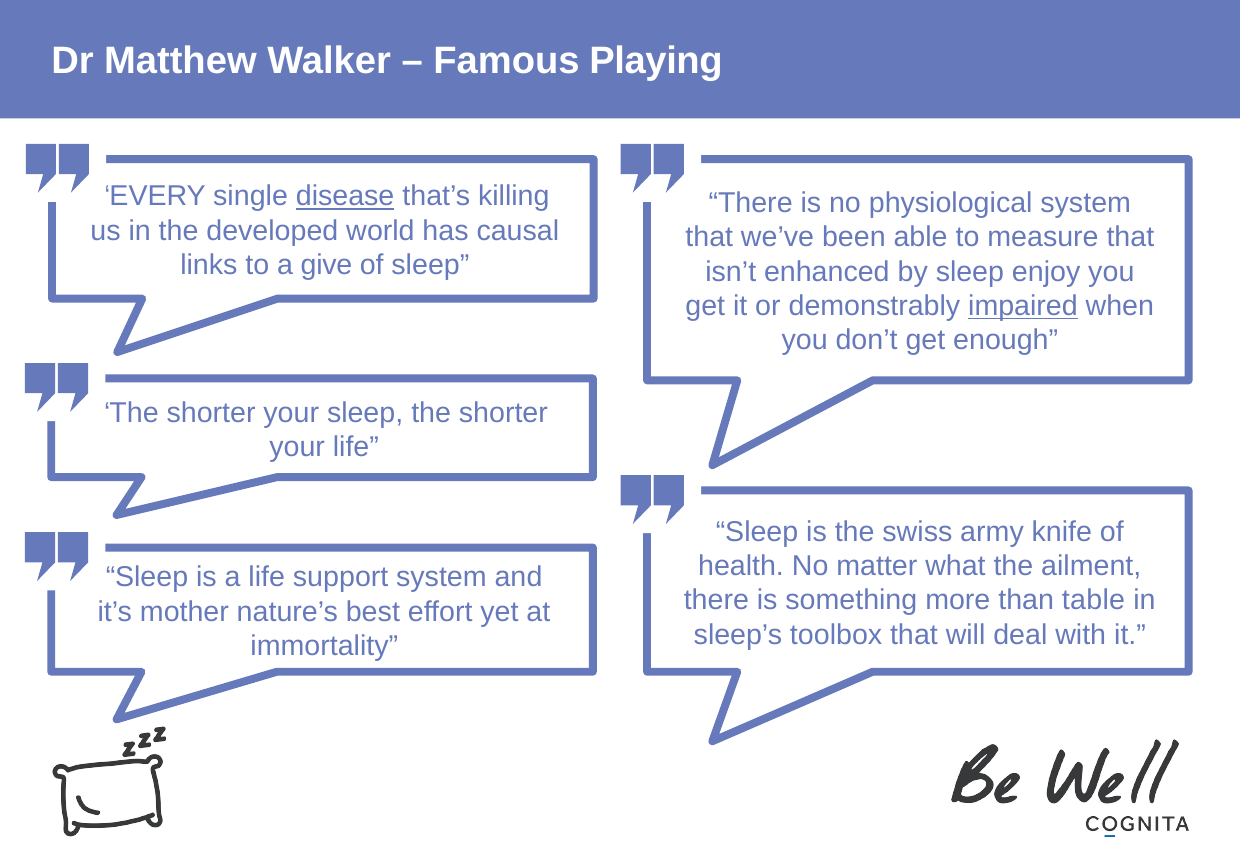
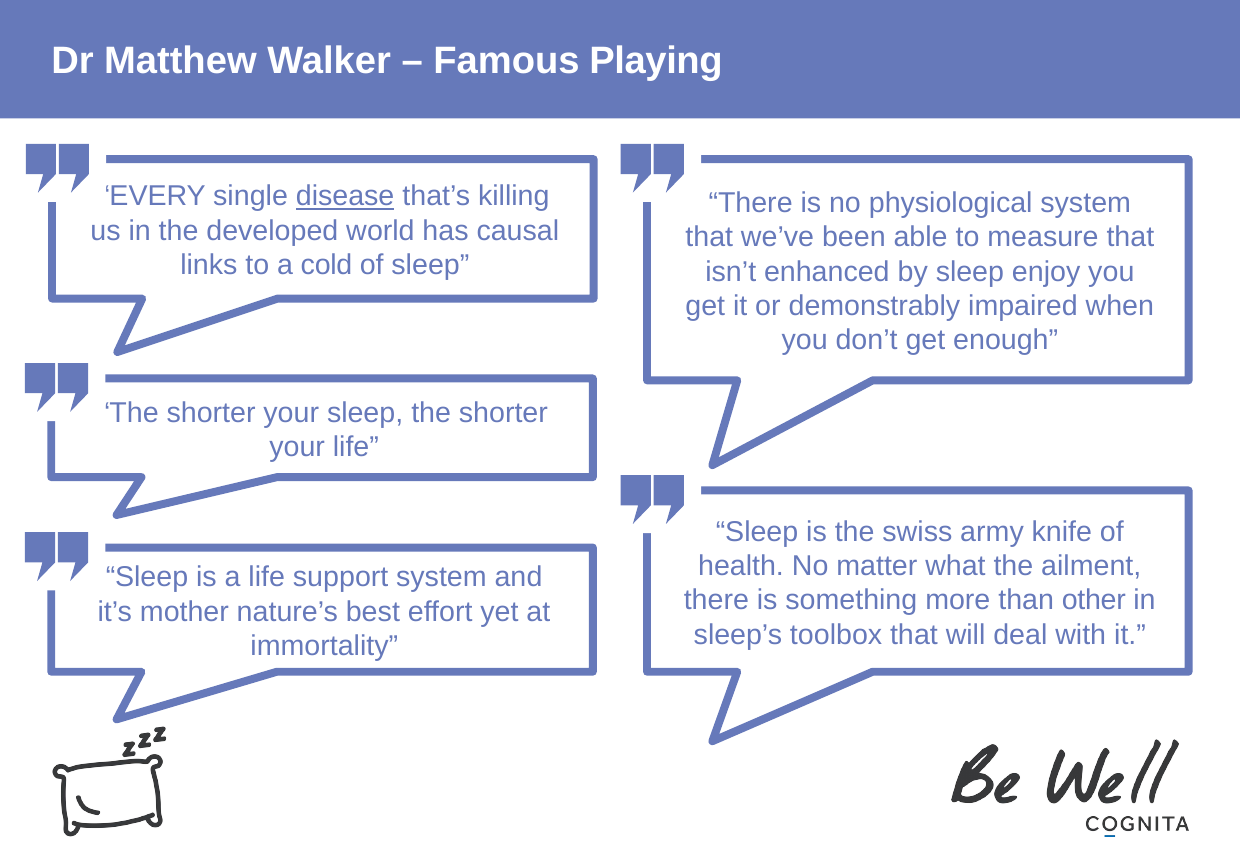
give: give -> cold (327, 265)
impaired underline: present -> none (1023, 306)
table: table -> other (1094, 600)
